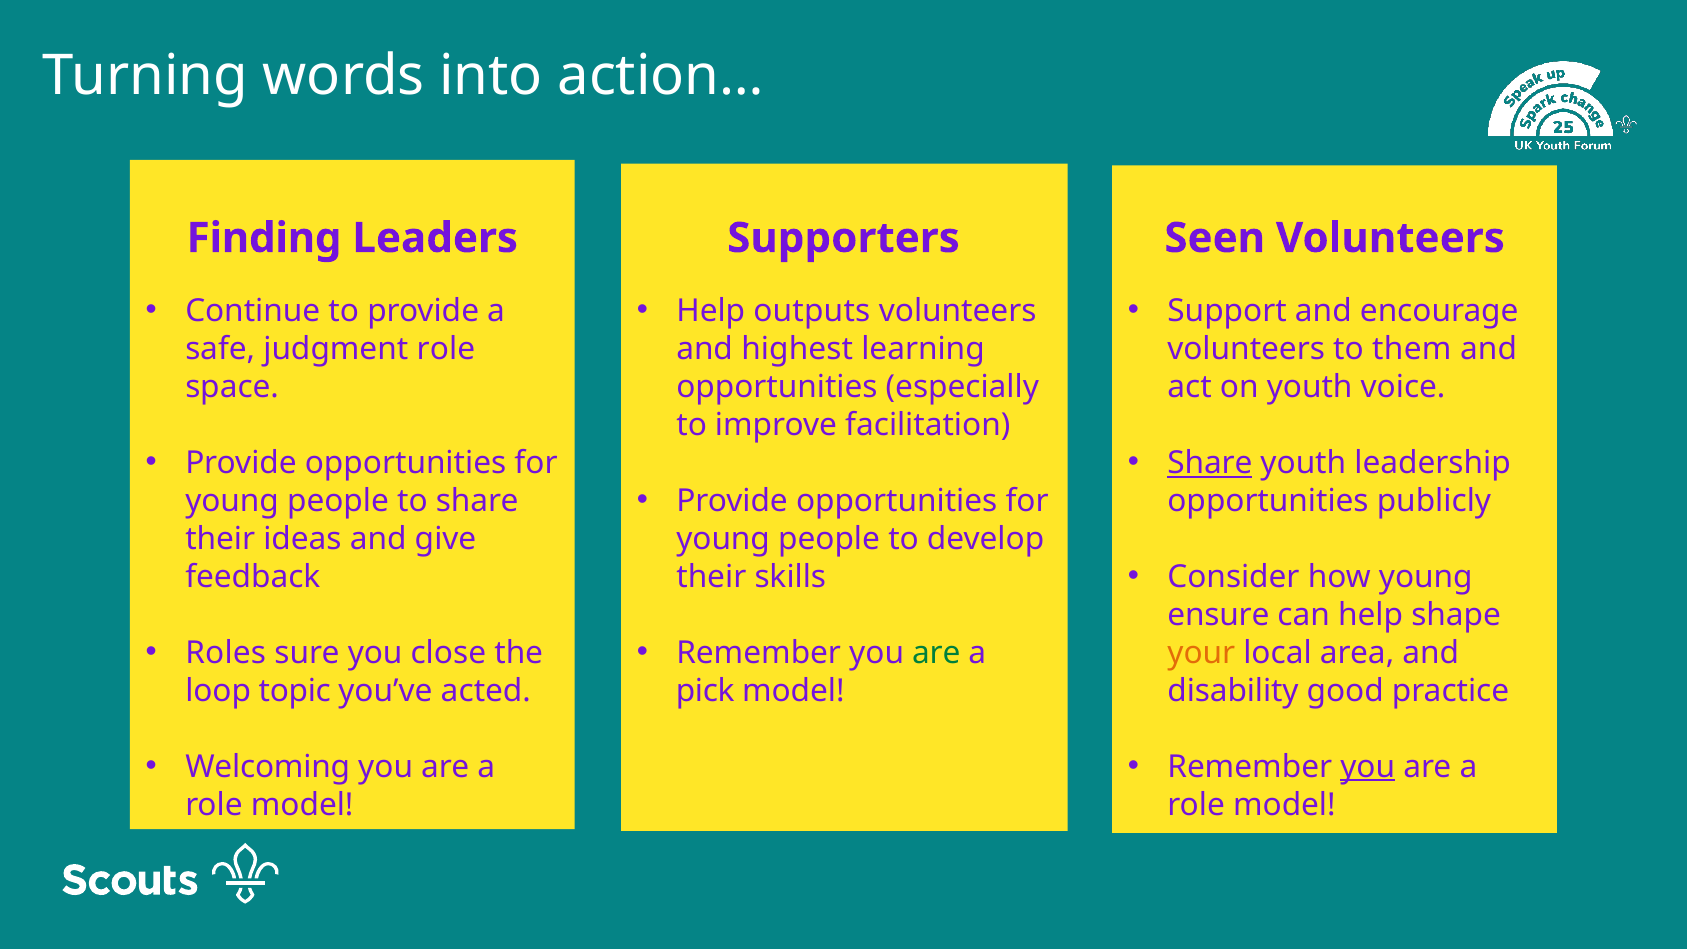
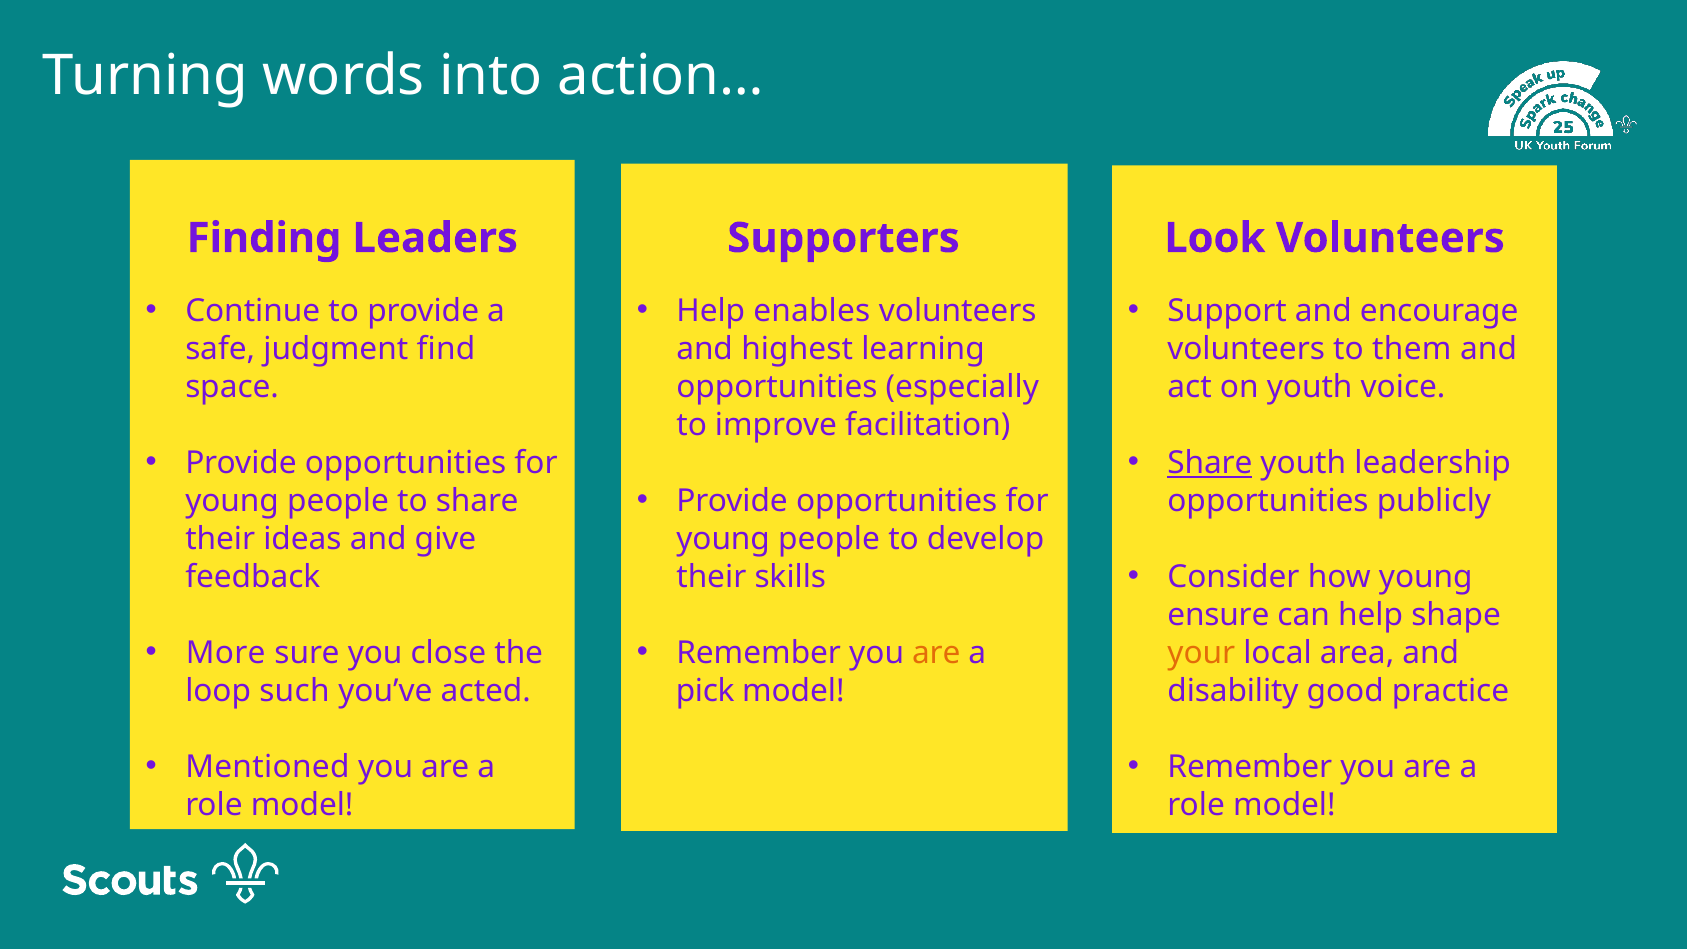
Seen: Seen -> Look (1215, 238)
outputs: outputs -> enables (812, 311)
judgment role: role -> find (446, 349)
Roles: Roles -> More (226, 653)
are colour: green -> orange (936, 653)
topic: topic -> such (294, 691)
Welcoming: Welcoming -> Mentioned (267, 767)
you underline: present -> none (1368, 767)
